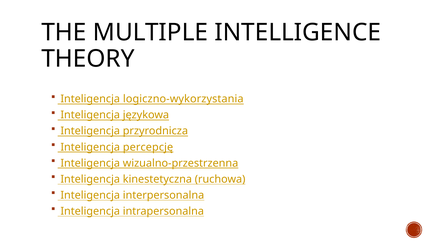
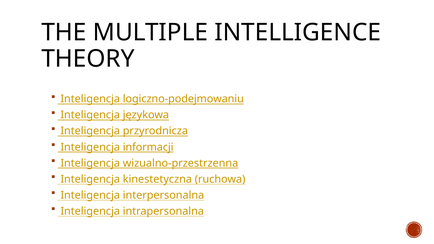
logiczno-wykorzystania: logiczno-wykorzystania -> logiczno-podejmowaniu (183, 99)
percepcję: percepcję -> informacji (148, 147)
